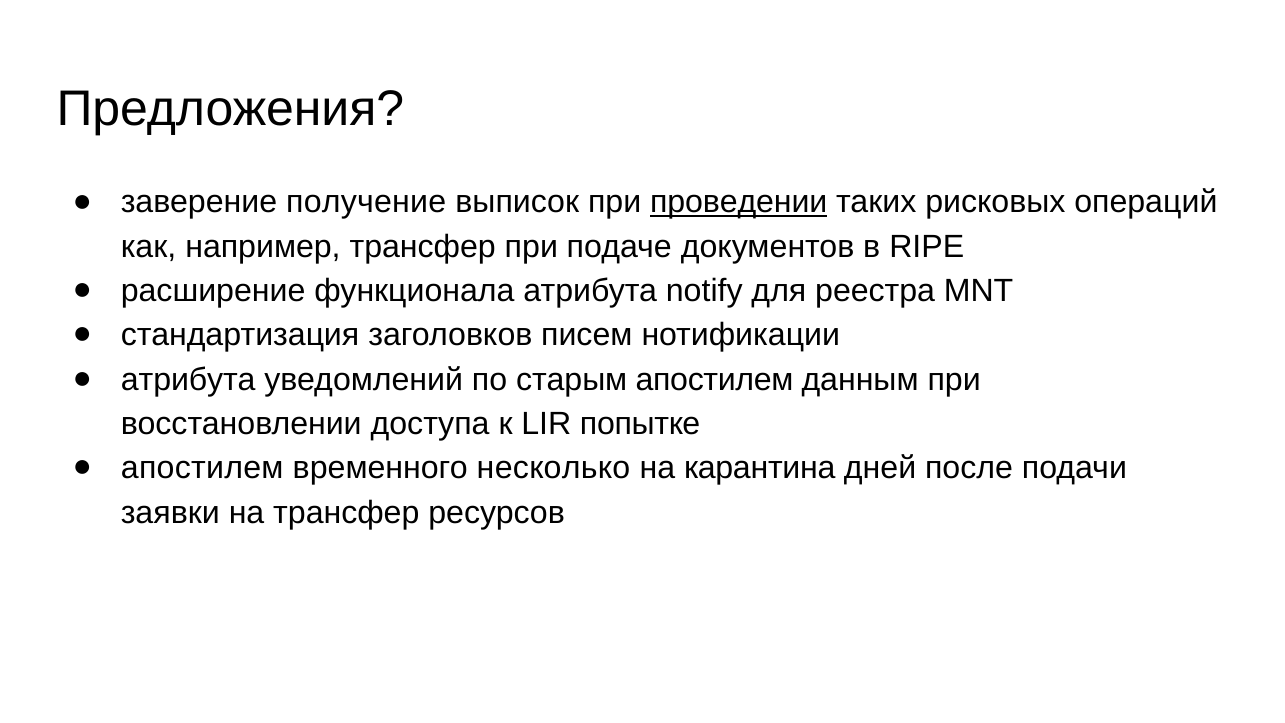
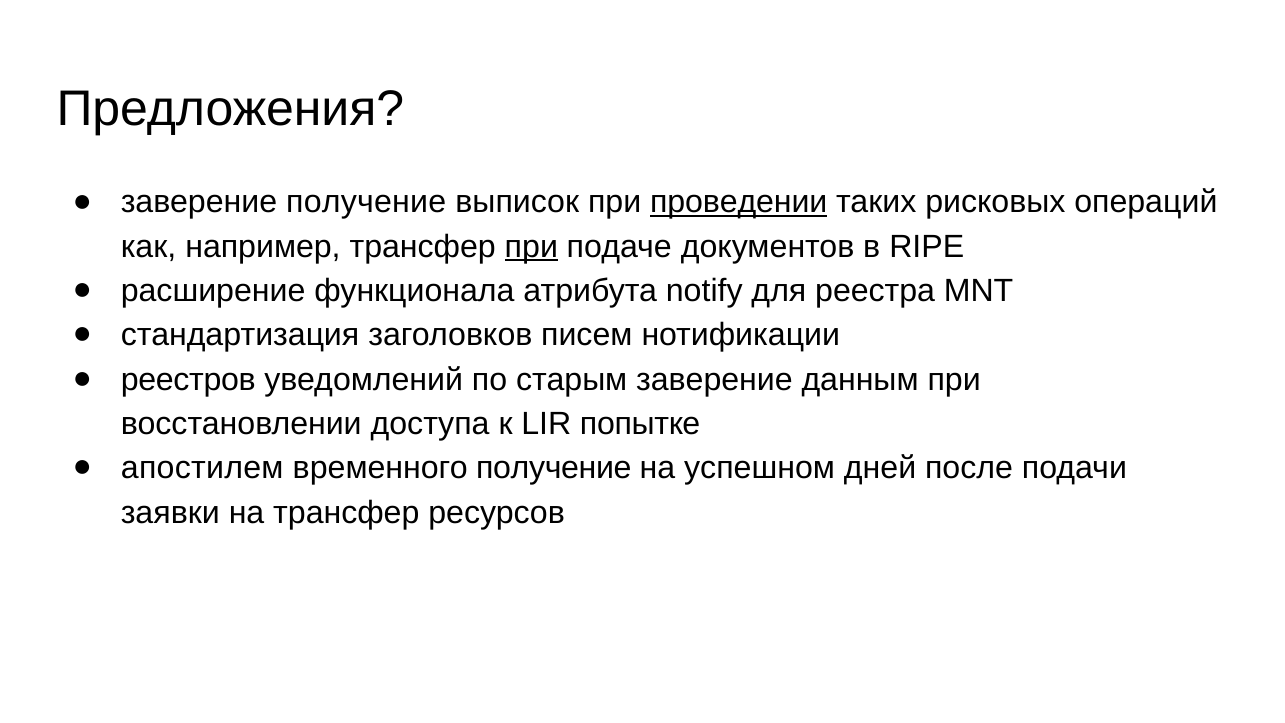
при underline: none -> present (531, 246)
атрибута: атрибута -> реестров (188, 379)
старым апостилем: апостилем -> заверение (714, 379)
временного несколько: несколько -> получение (554, 468)
карантина: карантина -> успешном (760, 468)
